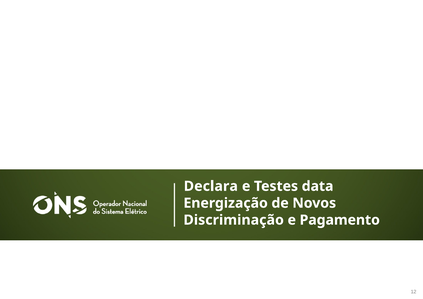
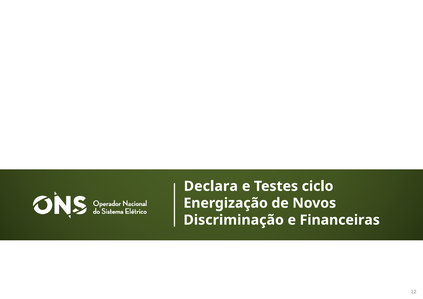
data: data -> ciclo (318, 186)
Pagamento: Pagamento -> Financeiras (340, 220)
